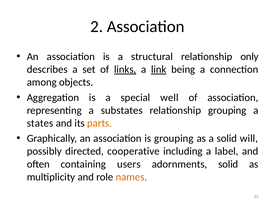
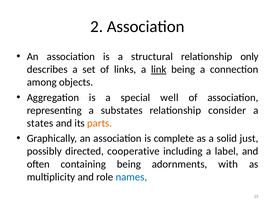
links underline: present -> none (125, 70)
relationship grouping: grouping -> consider (227, 110)
is grouping: grouping -> complete (174, 139)
will: will -> just (249, 139)
containing users: users -> being (129, 164)
adornments solid: solid -> with (228, 164)
names colour: orange -> blue (131, 177)
